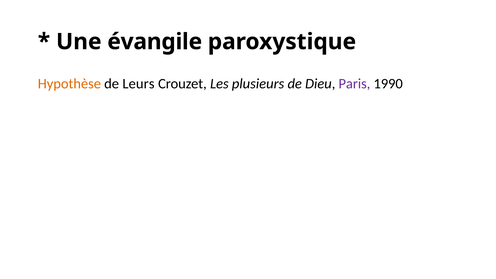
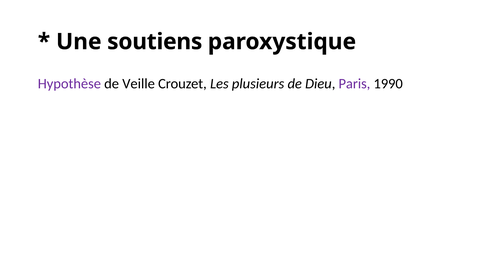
évangile: évangile -> soutiens (155, 42)
Hypothèse colour: orange -> purple (69, 84)
Leurs: Leurs -> Veille (139, 84)
